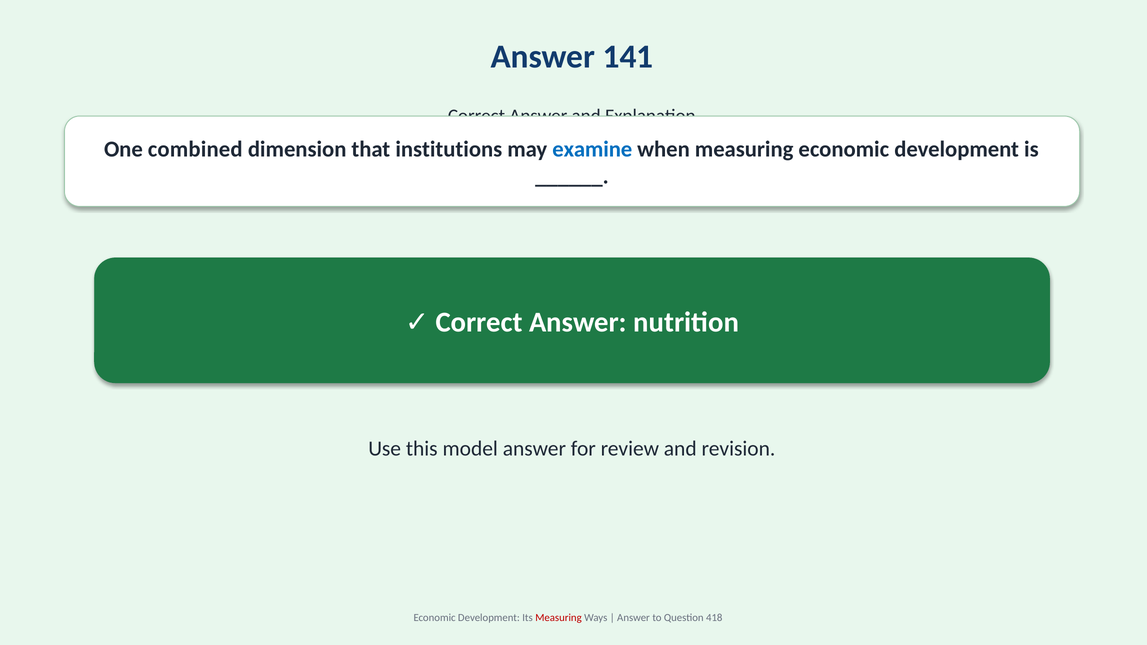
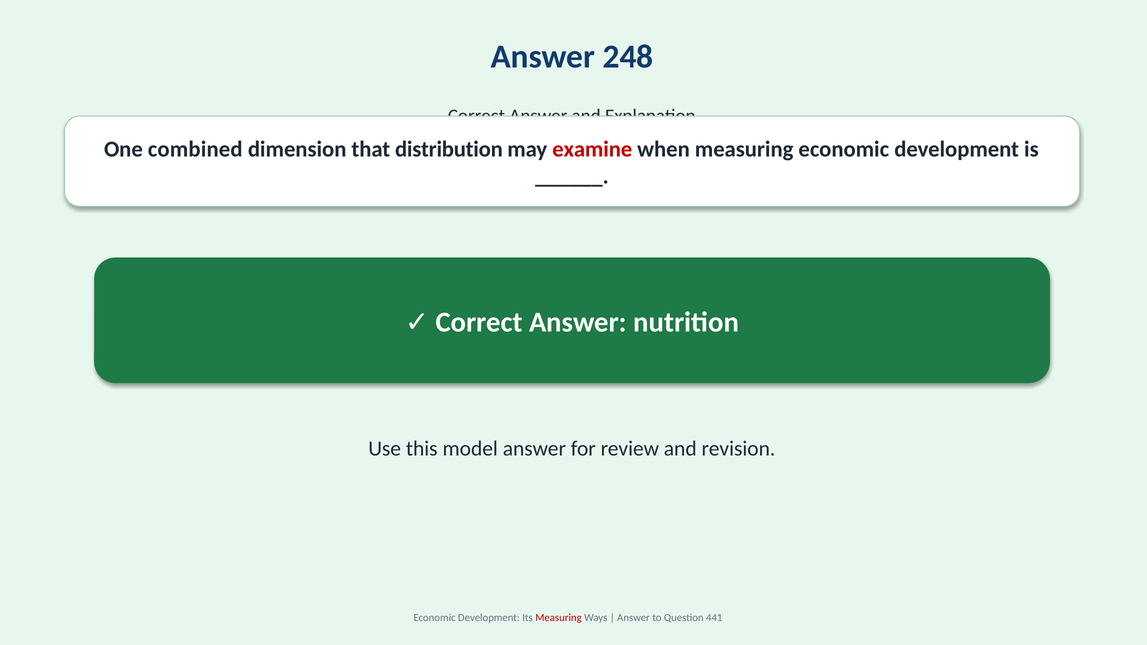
141: 141 -> 248 (628, 57)
institutions: institutions -> distribution (449, 149)
examine colour: blue -> red (592, 149)
418: 418 -> 441 (714, 618)
